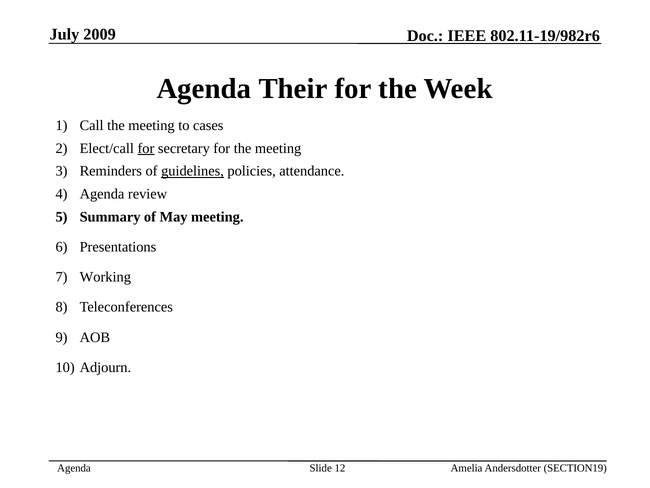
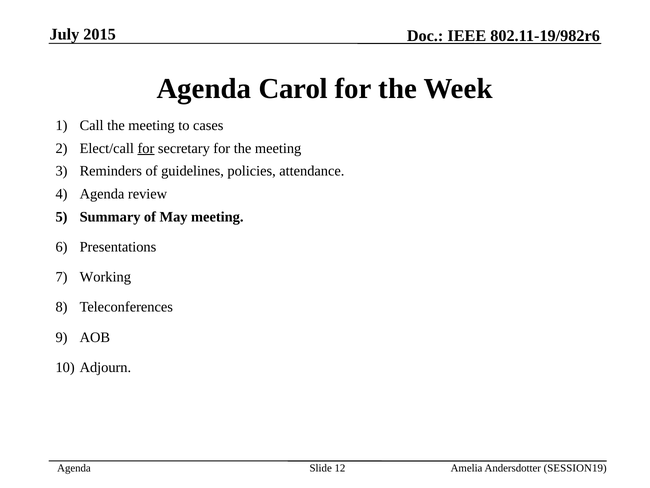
2009: 2009 -> 2015 (100, 34)
Their: Their -> Carol (293, 88)
guidelines underline: present -> none (193, 171)
SECTION19: SECTION19 -> SESSION19 (575, 468)
